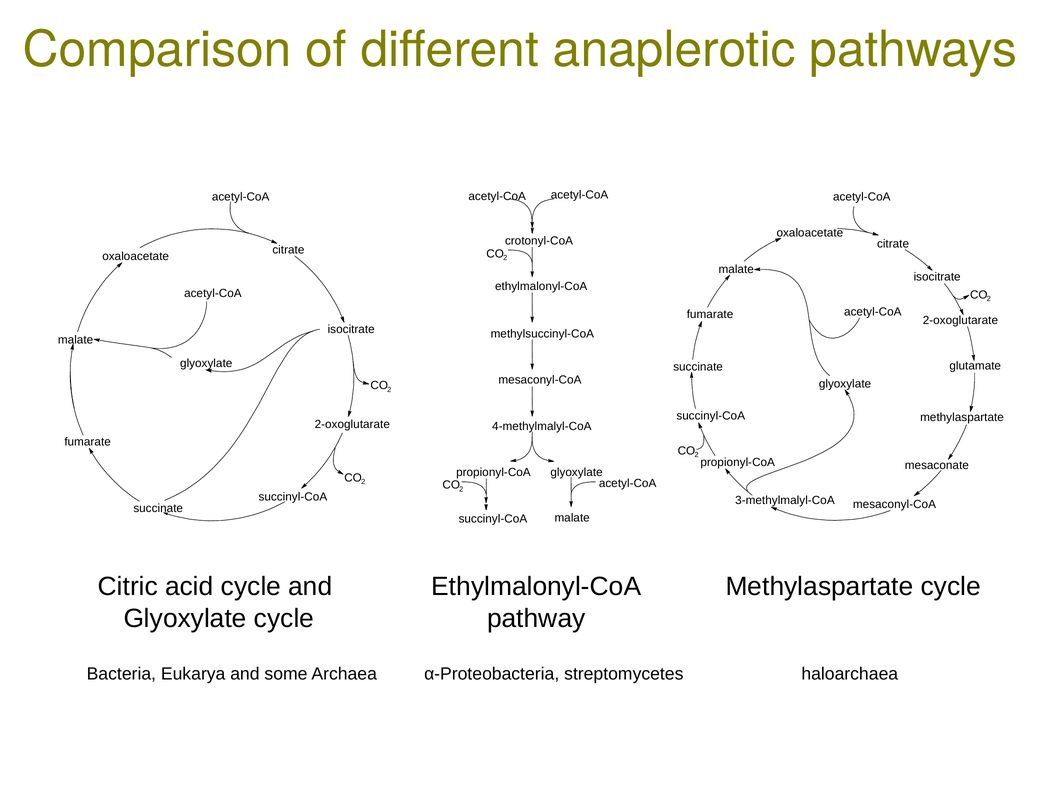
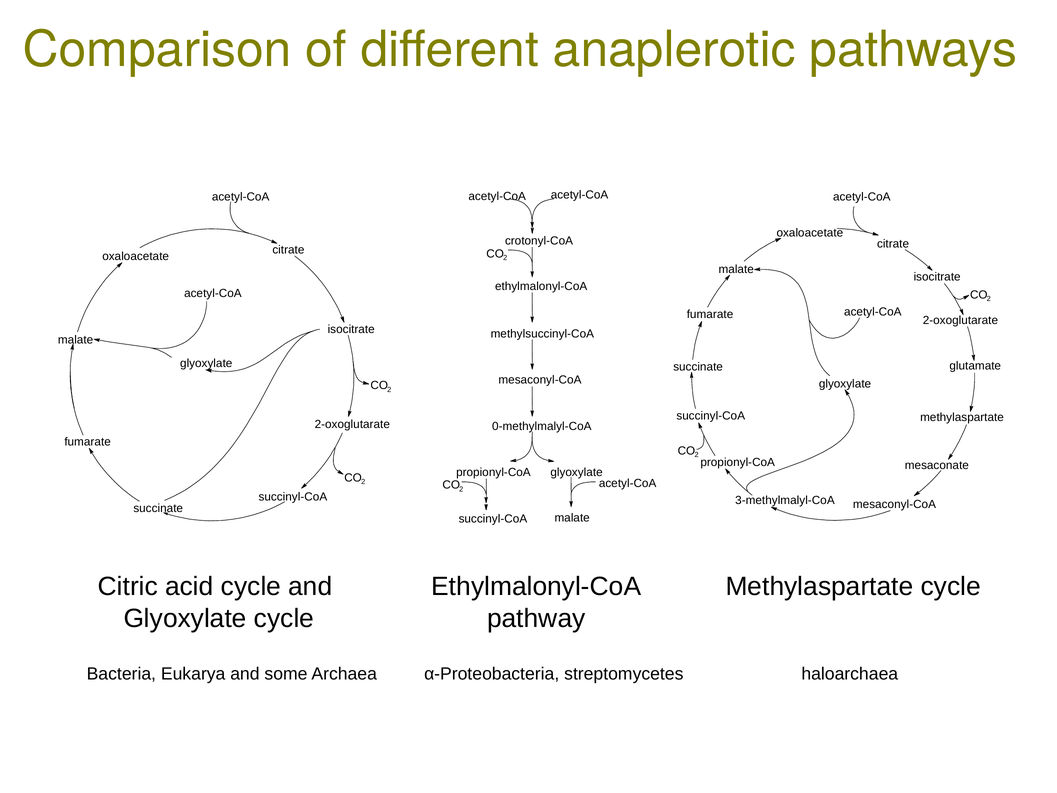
4-methylmalyl-CoA: 4-methylmalyl-CoA -> 0-methylmalyl-CoA (542, 426)
